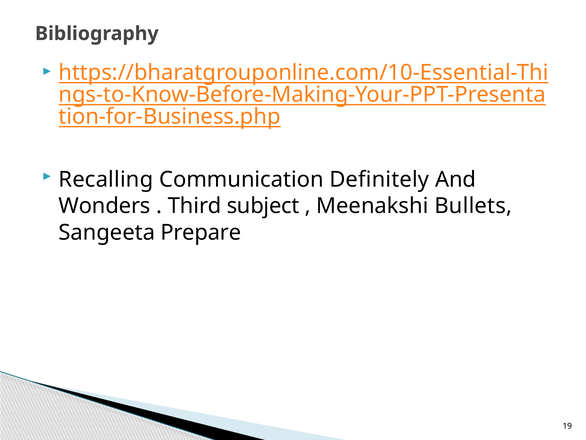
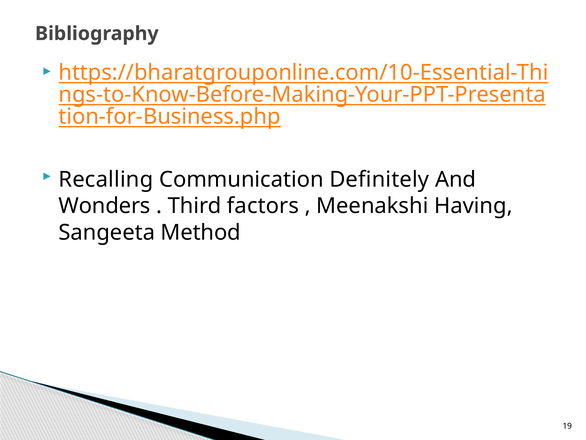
subject: subject -> factors (263, 206)
Bullets: Bullets -> Having (473, 206)
Prepare: Prepare -> Method (201, 232)
